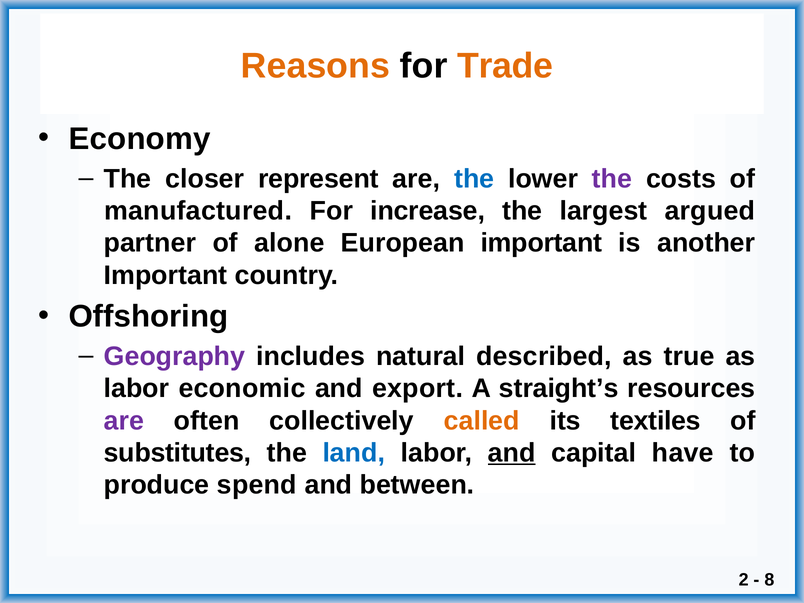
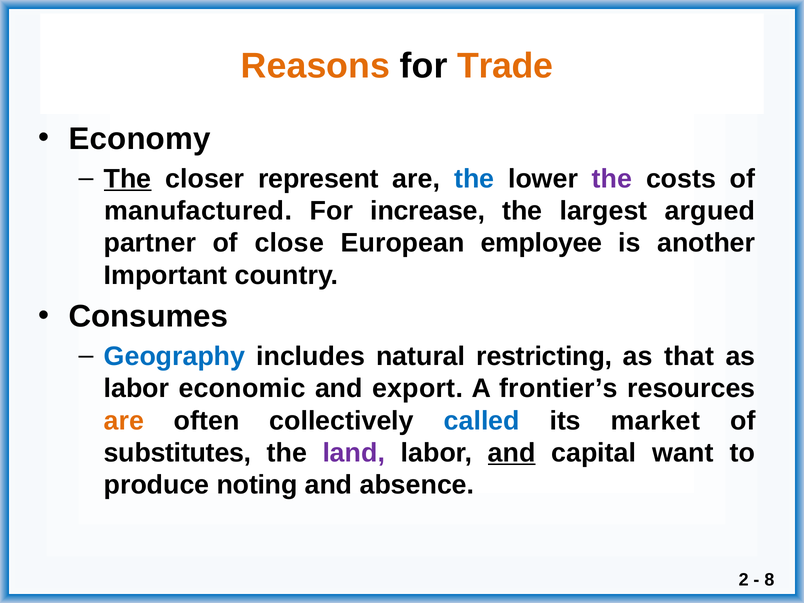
The underline: none -> present (128, 179)
alone: alone -> close (289, 243)
European important: important -> employee (541, 243)
Offshoring: Offshoring -> Consumes (148, 317)
Geography colour: purple -> blue (174, 356)
described: described -> restricting (544, 356)
true: true -> that (689, 356)
straight’s: straight’s -> frontier’s (559, 389)
are colour: purple -> orange (124, 421)
called colour: orange -> blue (482, 421)
textiles: textiles -> market (655, 421)
land colour: blue -> purple (354, 453)
have: have -> want (683, 453)
spend: spend -> noting (257, 485)
between: between -> absence (417, 485)
